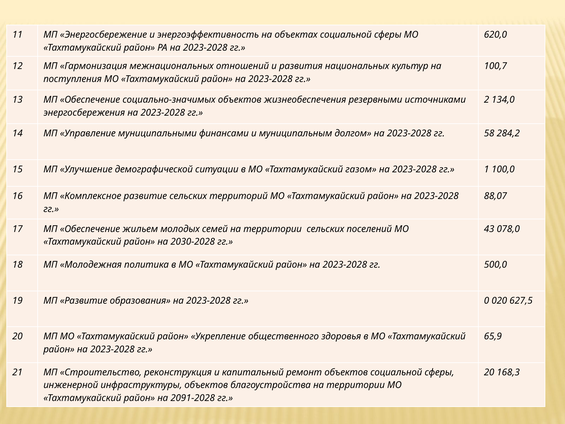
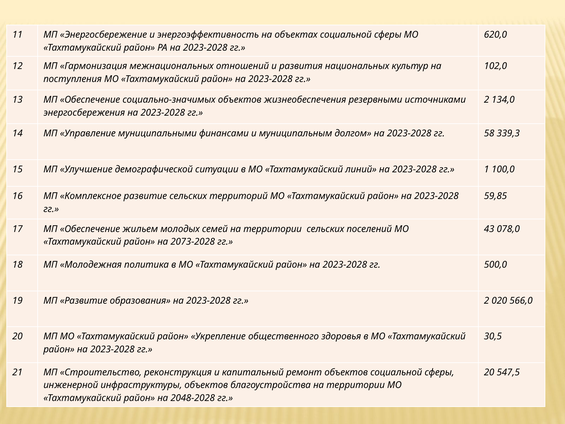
100,7: 100,7 -> 102,0 (495, 66)
284,2: 284,2 -> 339,3 (508, 133)
газом: газом -> линий (361, 169)
88,07: 88,07 -> 59,85 (495, 196)
2030-2028: 2030-2028 -> 2073-2028 (193, 242)
0: 0 -> 2 (487, 300)
627,5: 627,5 -> 566,0 (521, 300)
65,9: 65,9 -> 30,5 (493, 336)
168,3: 168,3 -> 547,5 (508, 372)
2091-2028: 2091-2028 -> 2048-2028 (193, 398)
